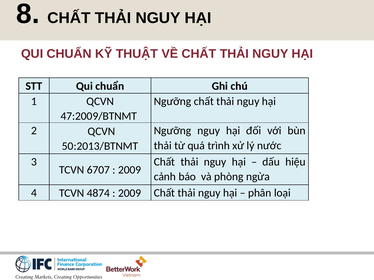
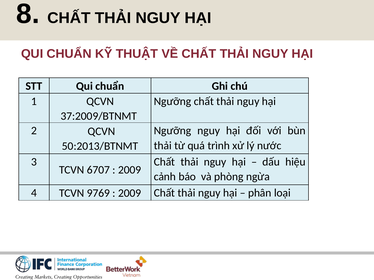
47:2009/BTNMT: 47:2009/BTNMT -> 37:2009/BTNMT (99, 116)
4874: 4874 -> 9769 (98, 194)
